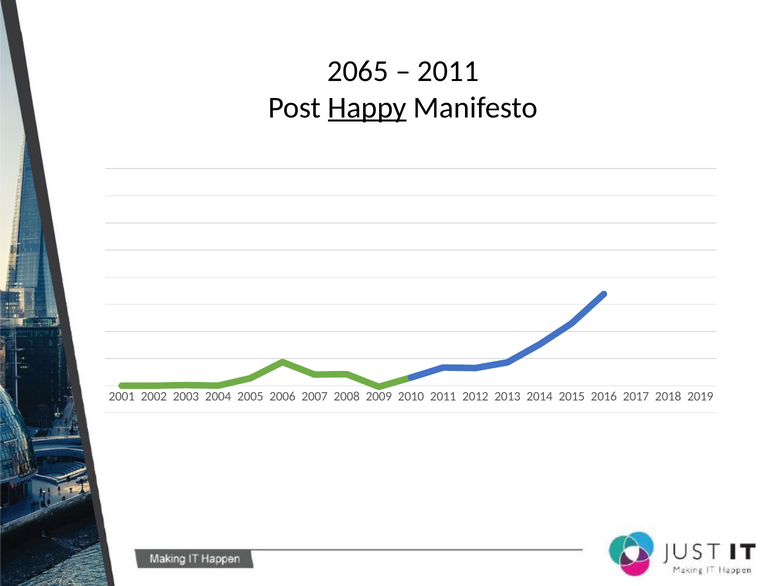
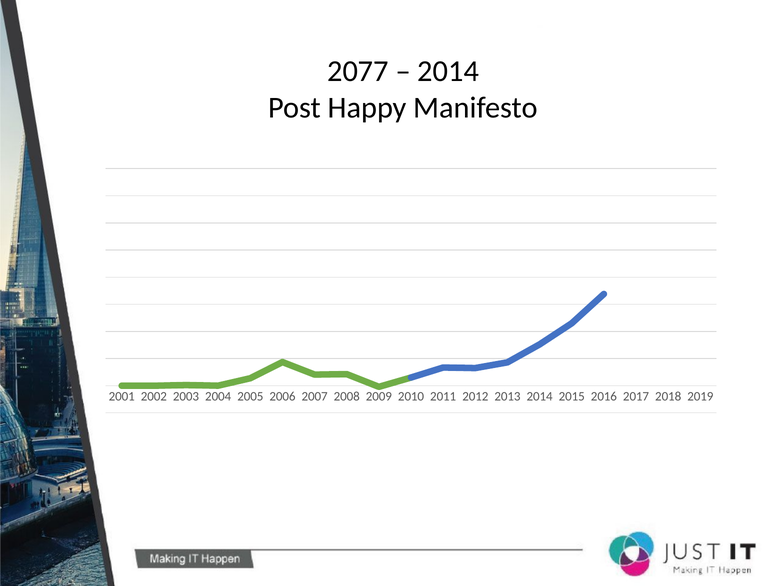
2065: 2065 -> 2077 (358, 71)
2011: 2011 -> 2014 (448, 71)
Happy underline: present -> none (367, 107)
